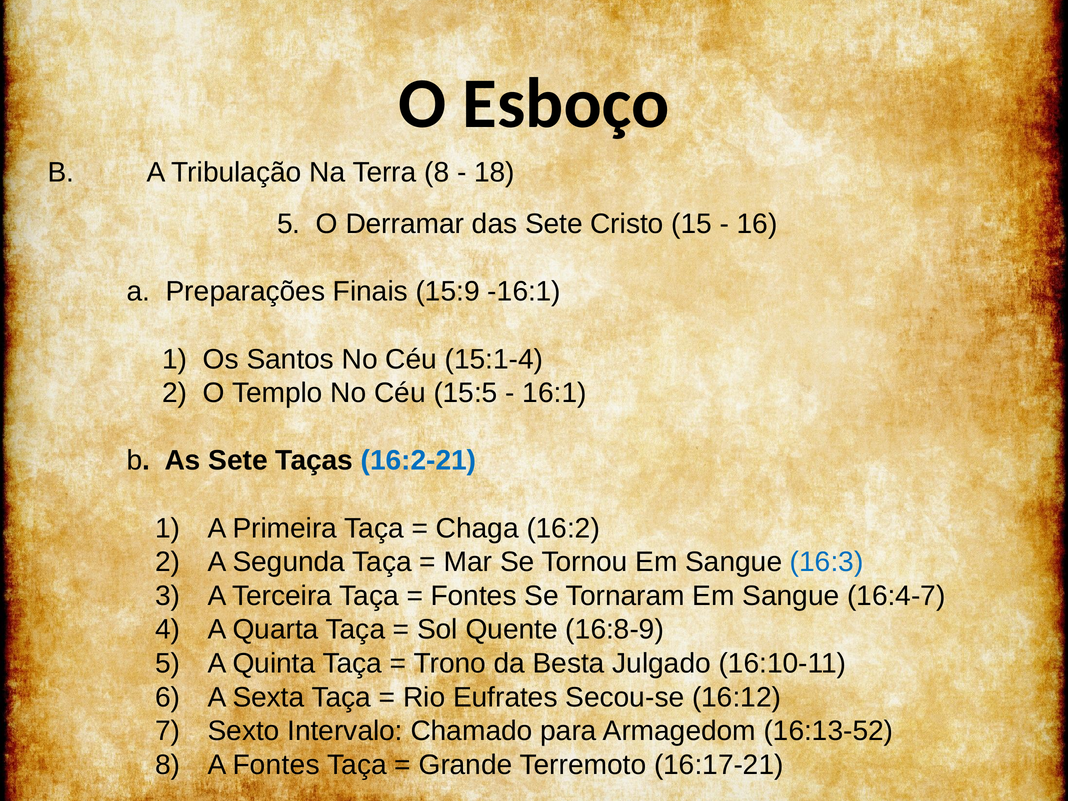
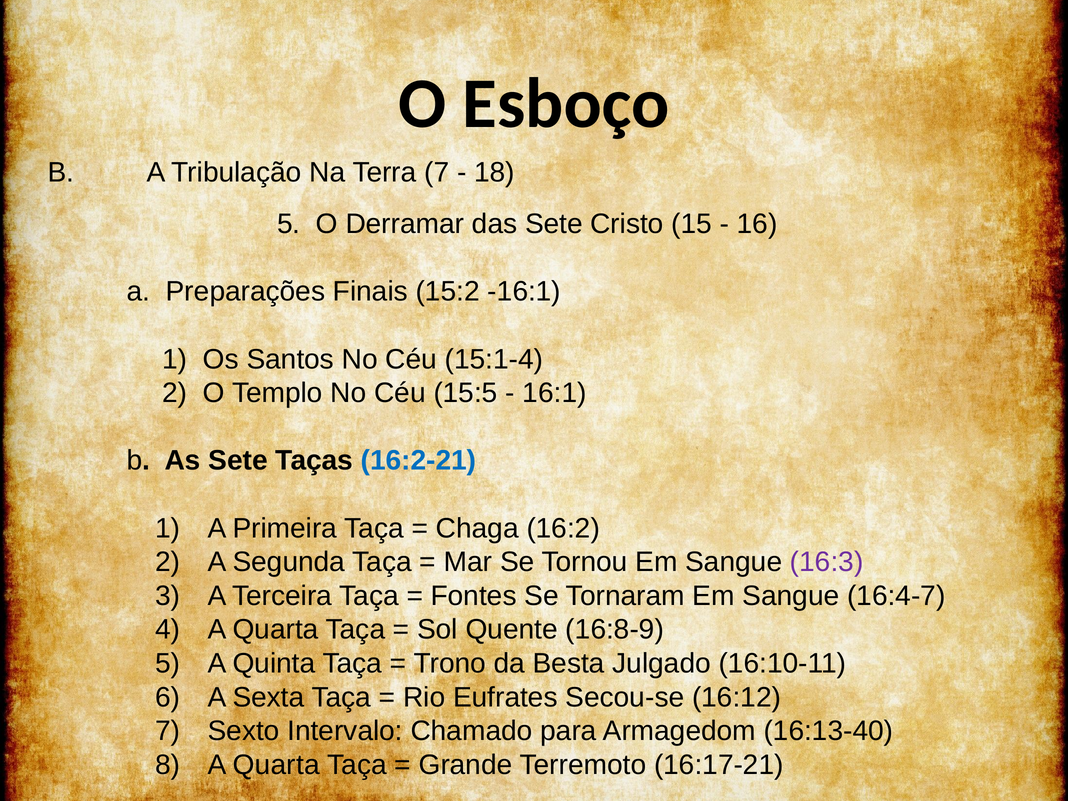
Terra 8: 8 -> 7 (437, 172)
15:9: 15:9 -> 15:2 (448, 292)
16:3 colour: blue -> purple (827, 562)
16:13-52: 16:13-52 -> 16:13-40 (828, 731)
Fontes: Fontes -> Quarta (276, 765)
